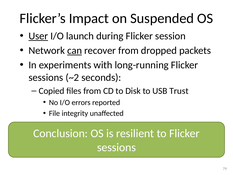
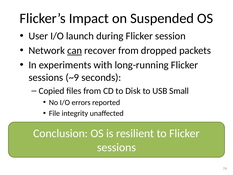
User underline: present -> none (38, 36)
~2: ~2 -> ~9 (72, 77)
Trust: Trust -> Small (179, 91)
